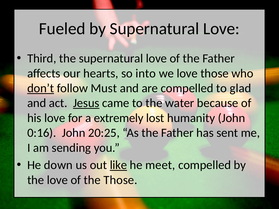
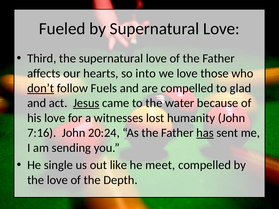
Must: Must -> Fuels (104, 88)
extremely: extremely -> witnesses (119, 118)
0:16: 0:16 -> 7:16 (42, 133)
20:25: 20:25 -> 20:24 (104, 133)
has underline: none -> present (205, 133)
down: down -> single (58, 165)
like underline: present -> none (118, 165)
the Those: Those -> Depth (121, 180)
